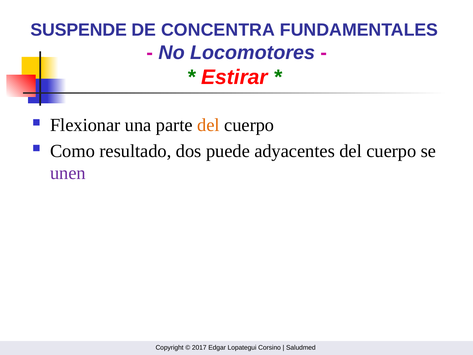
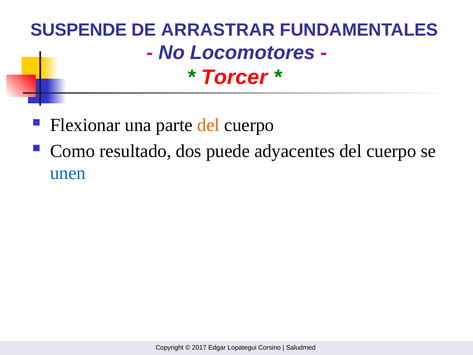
CONCENTRA: CONCENTRA -> ARRASTRAR (218, 30)
Estirar: Estirar -> Torcer (234, 77)
unen colour: purple -> blue (68, 173)
